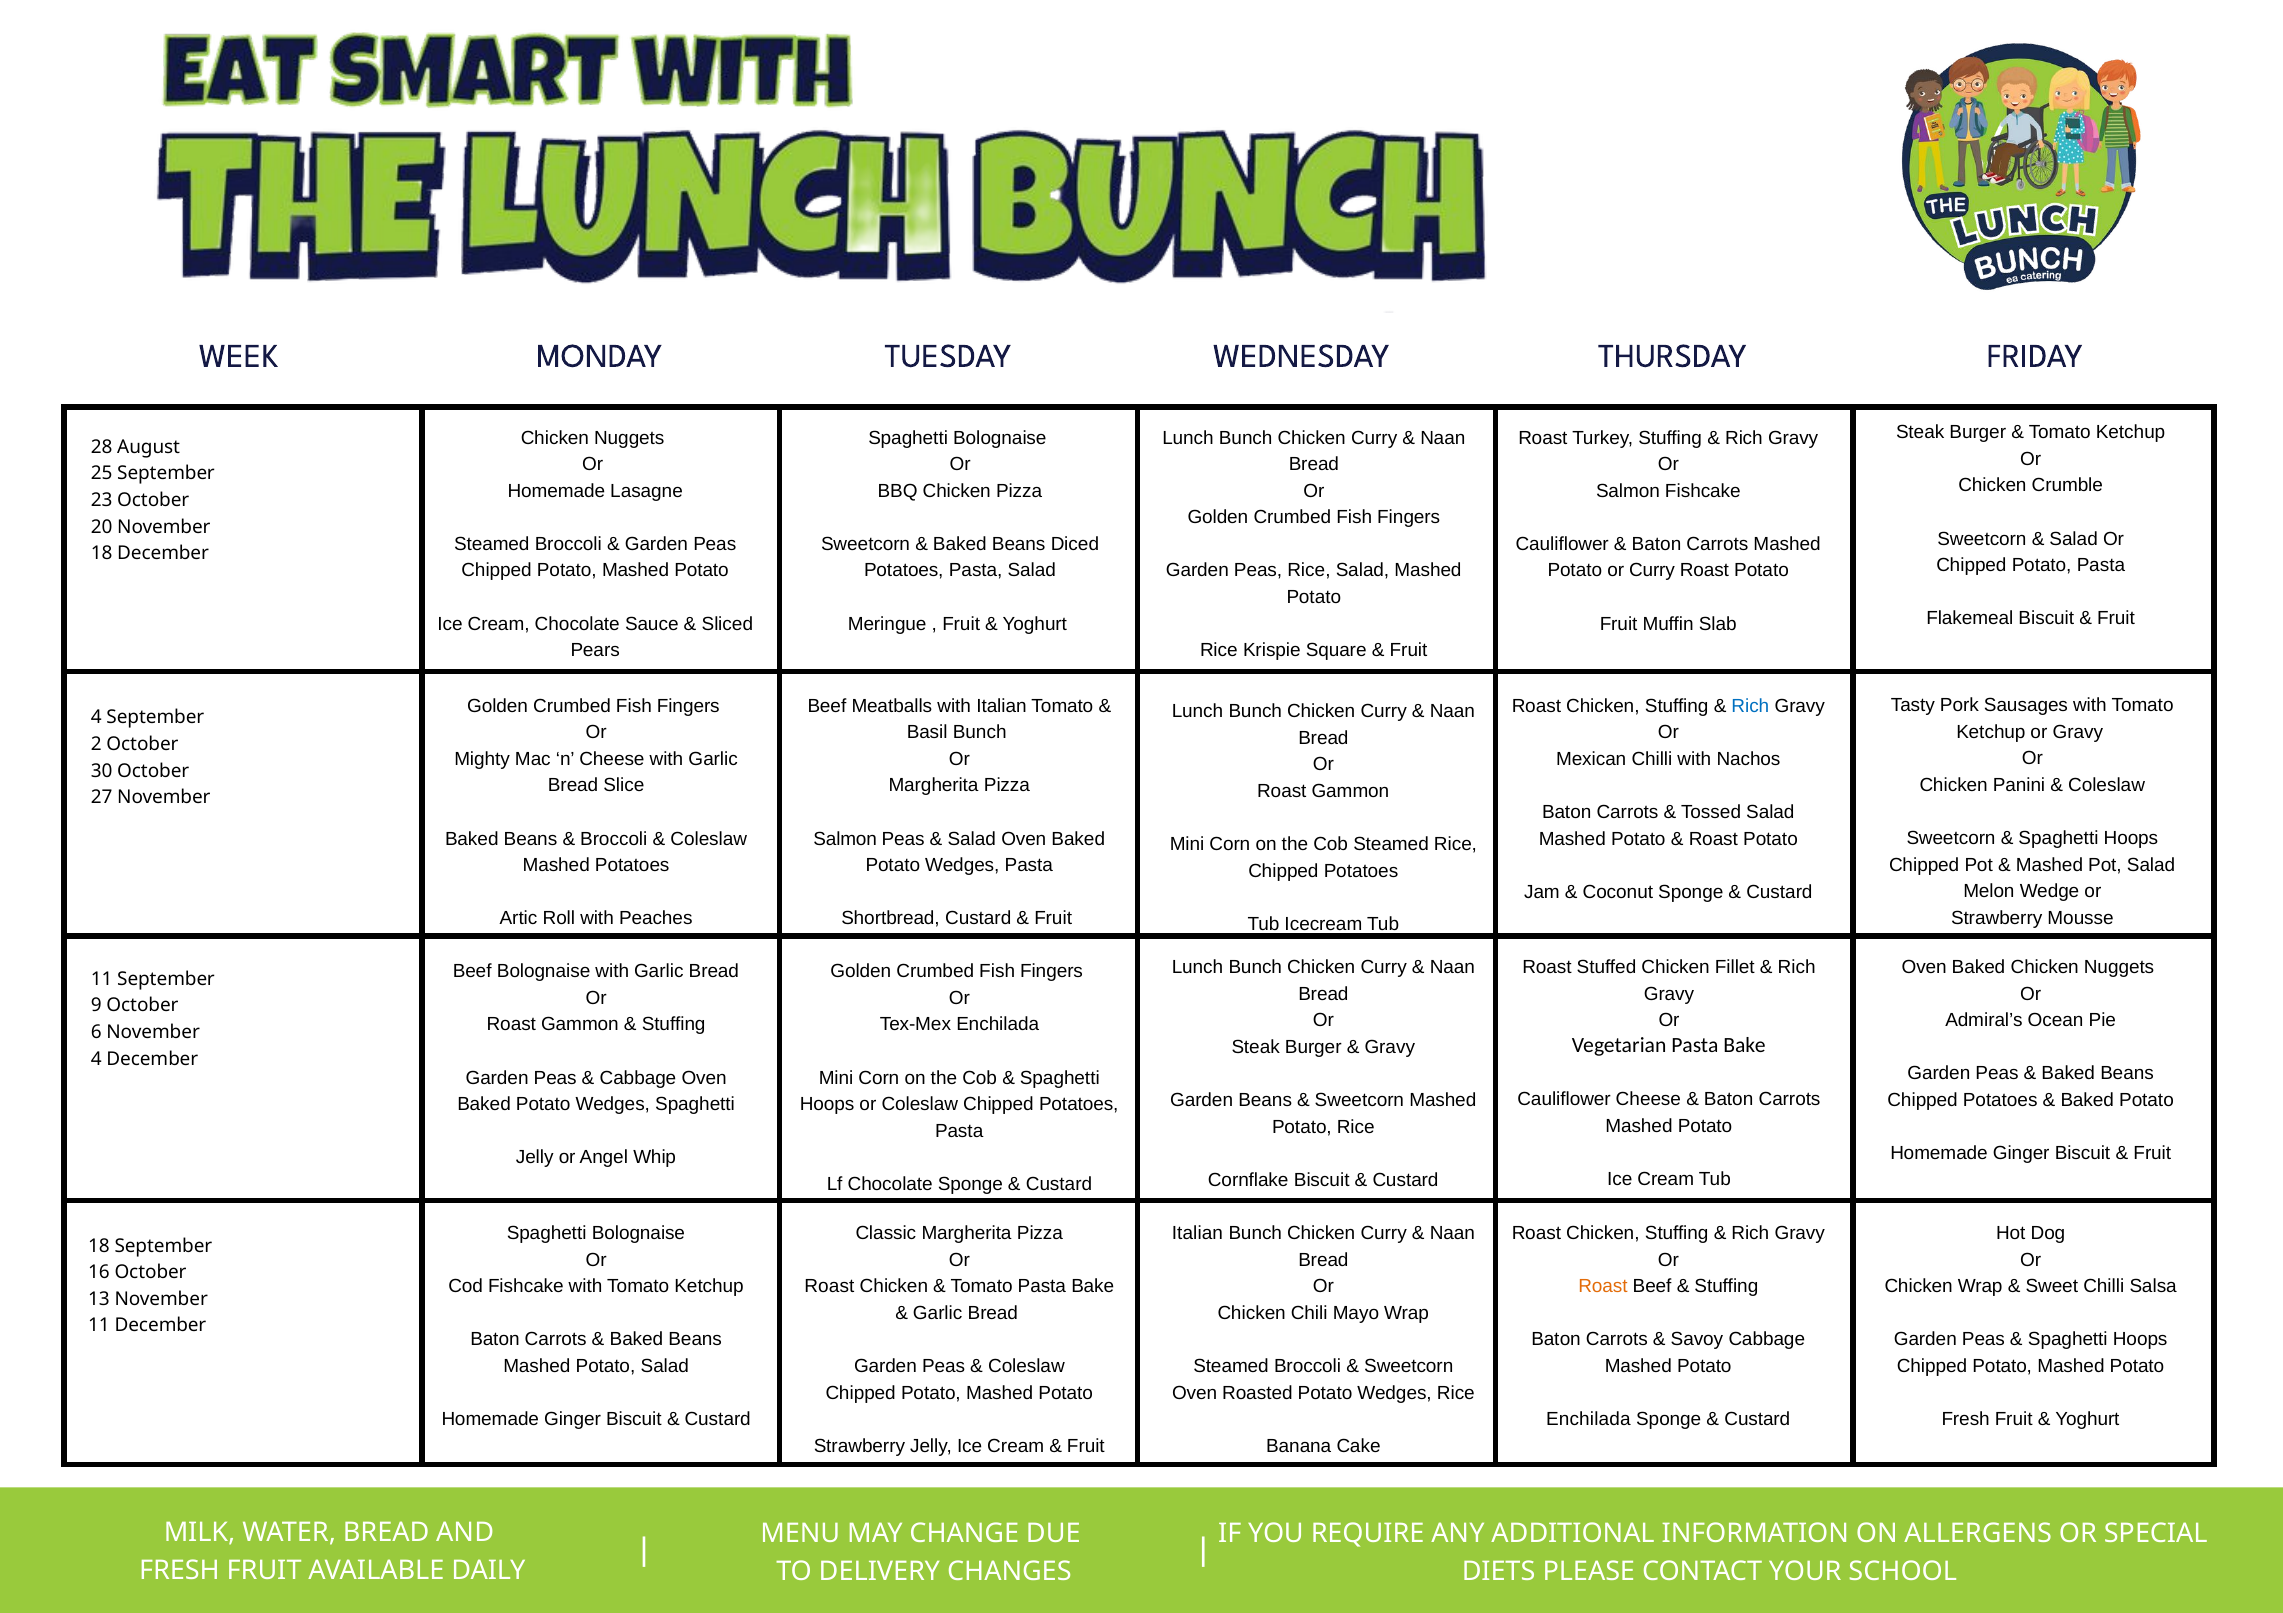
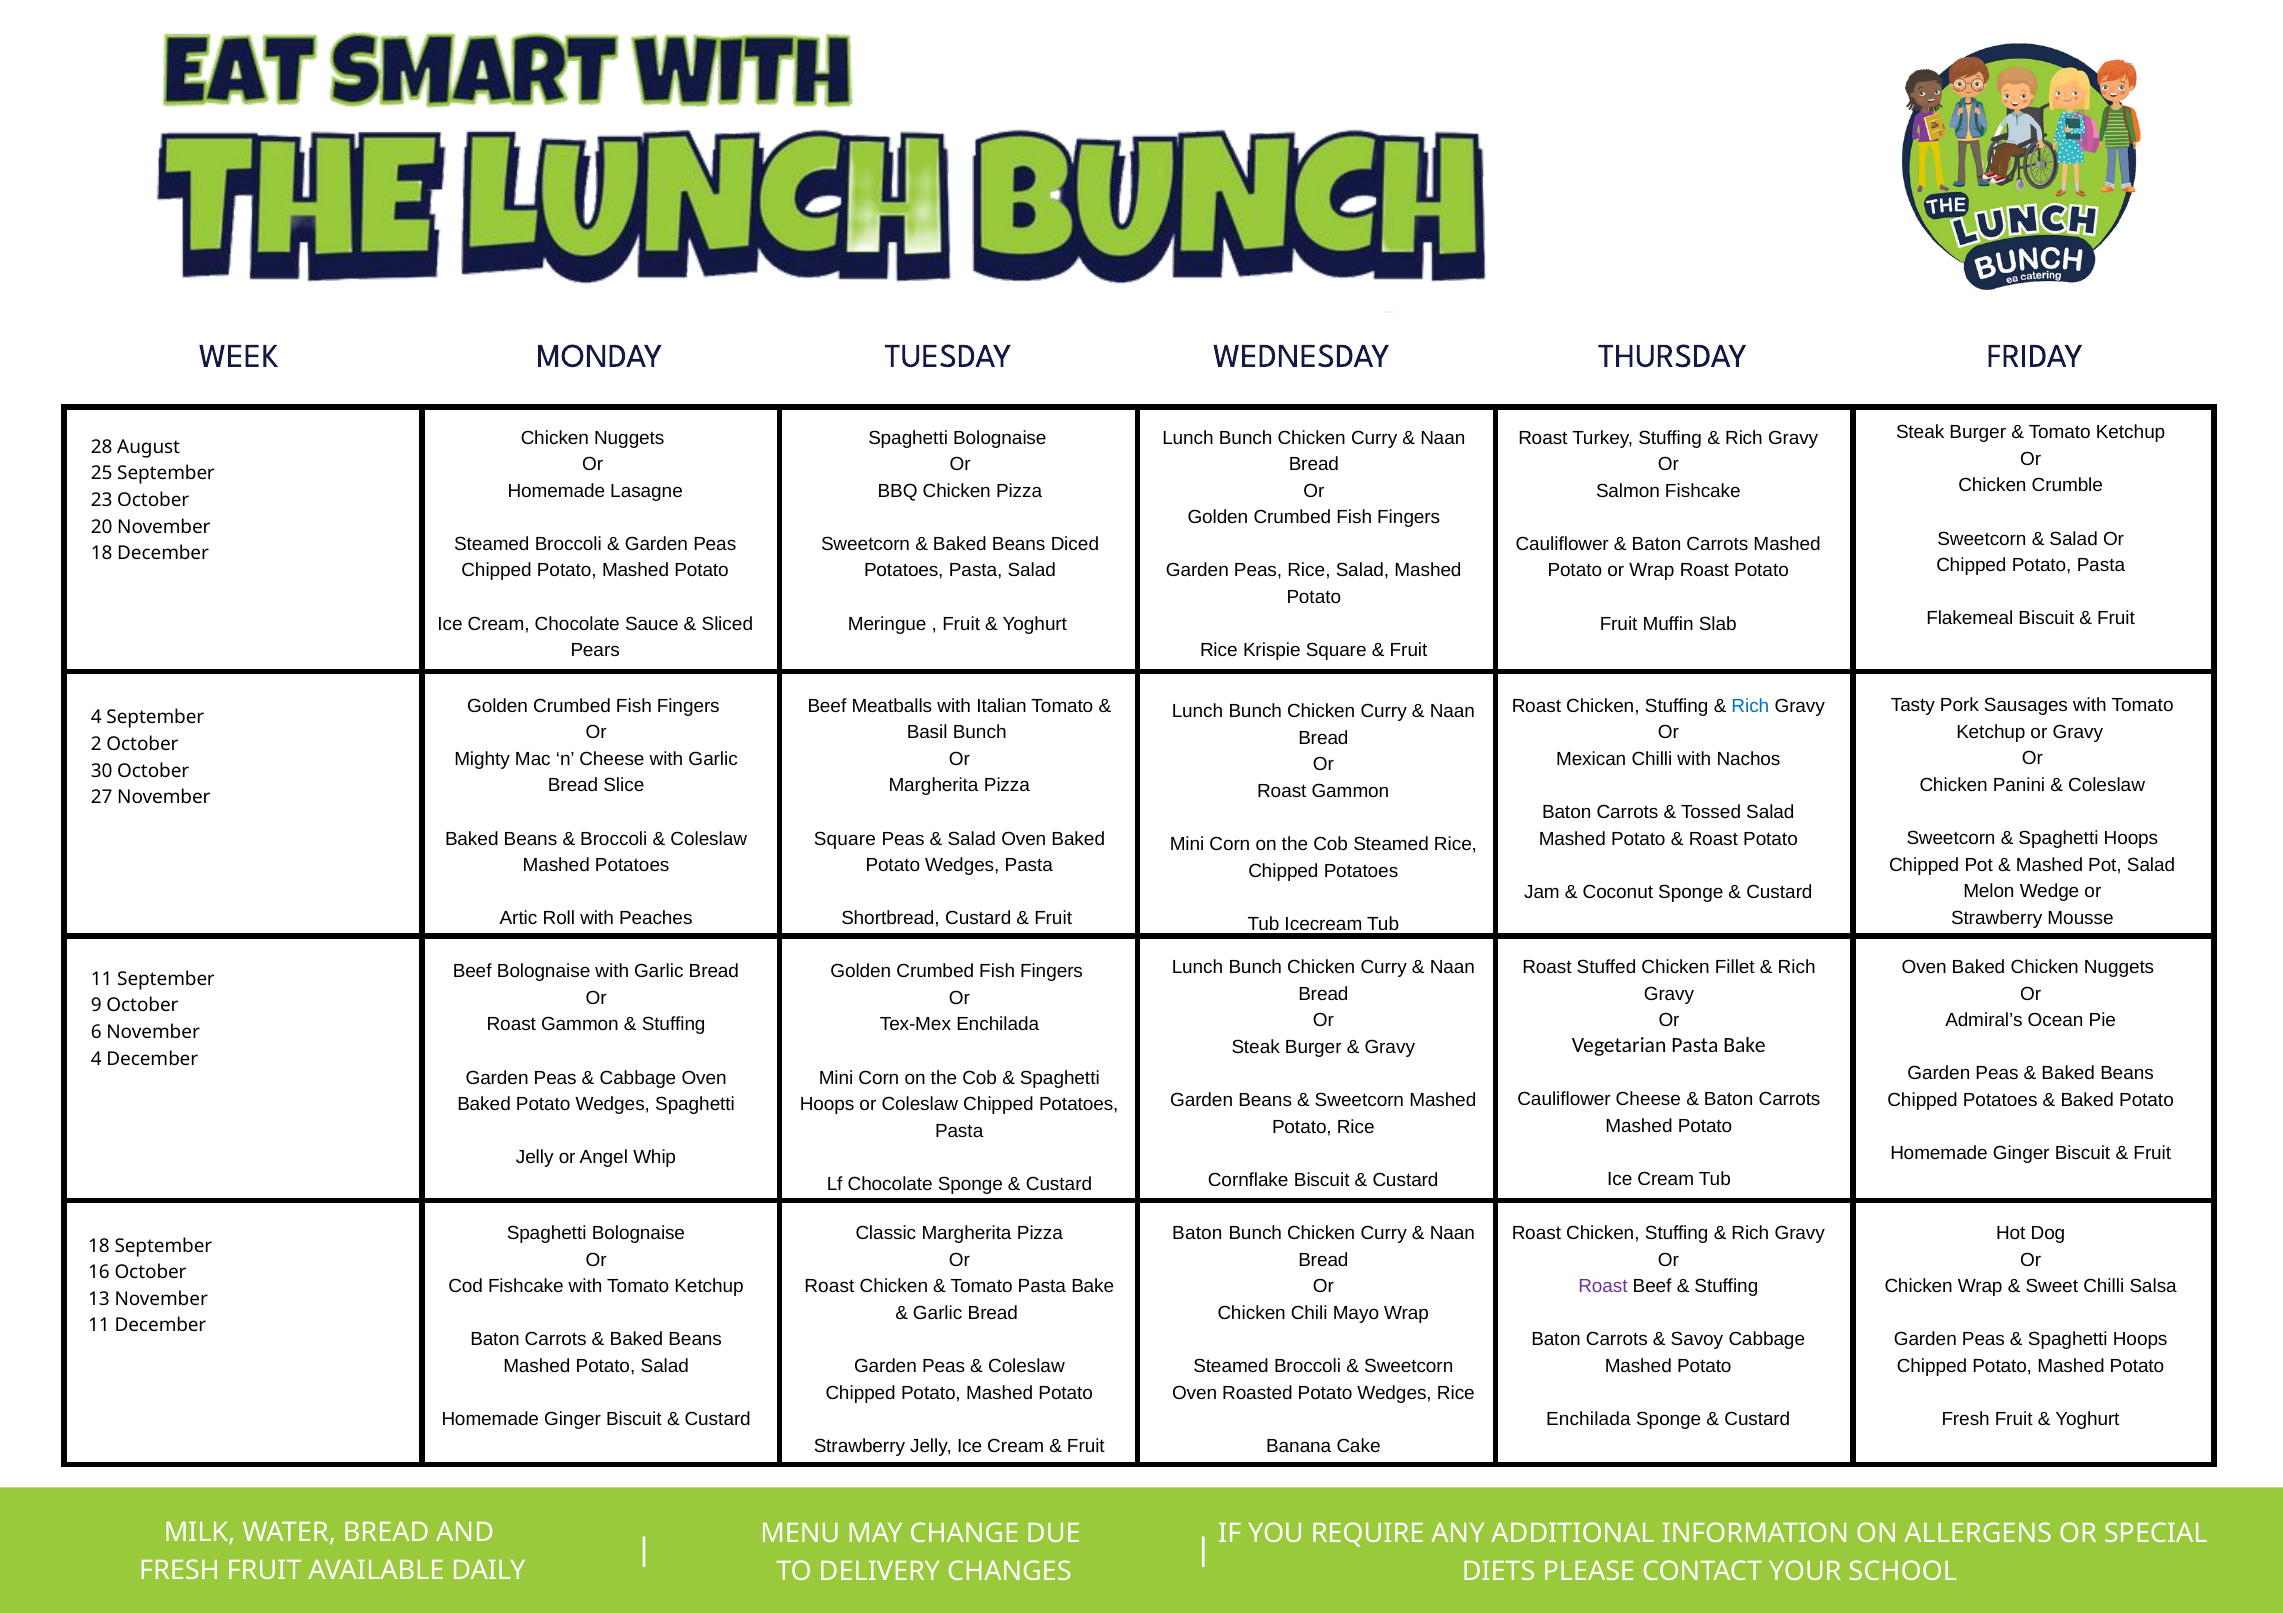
or Curry: Curry -> Wrap (1652, 571)
Salmon: Salmon -> Square (845, 839)
Italian: Italian -> Baton (1197, 1234)
Roast colour: orange -> purple (1603, 1287)
